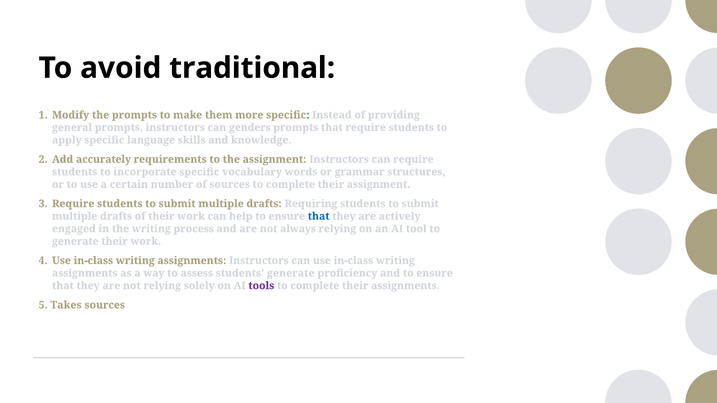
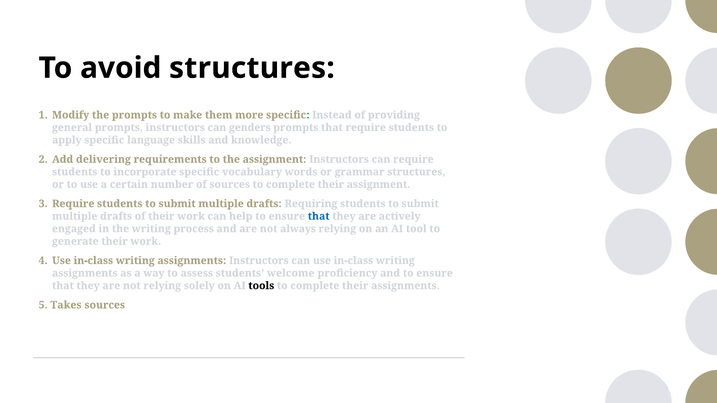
avoid traditional: traditional -> structures (252, 68)
accurately: accurately -> delivering (103, 159)
students generate: generate -> welcome (291, 273)
tools colour: purple -> black (261, 286)
